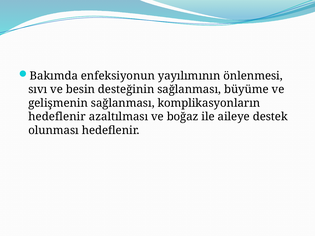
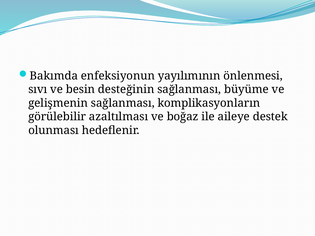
hedeflenir: hedeflenir -> görülebilir (57, 117)
